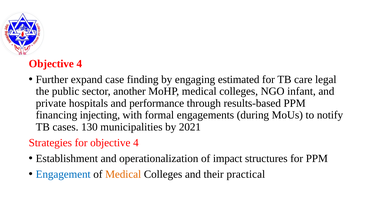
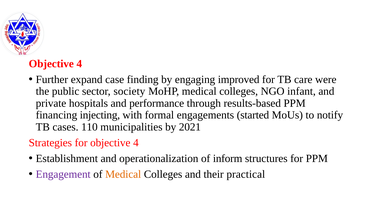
estimated: estimated -> improved (239, 80)
legal: legal -> were (326, 80)
another: another -> society (129, 91)
during: during -> started (253, 115)
130: 130 -> 110 (89, 127)
impact: impact -> inform (228, 158)
Engagement colour: blue -> purple (63, 174)
